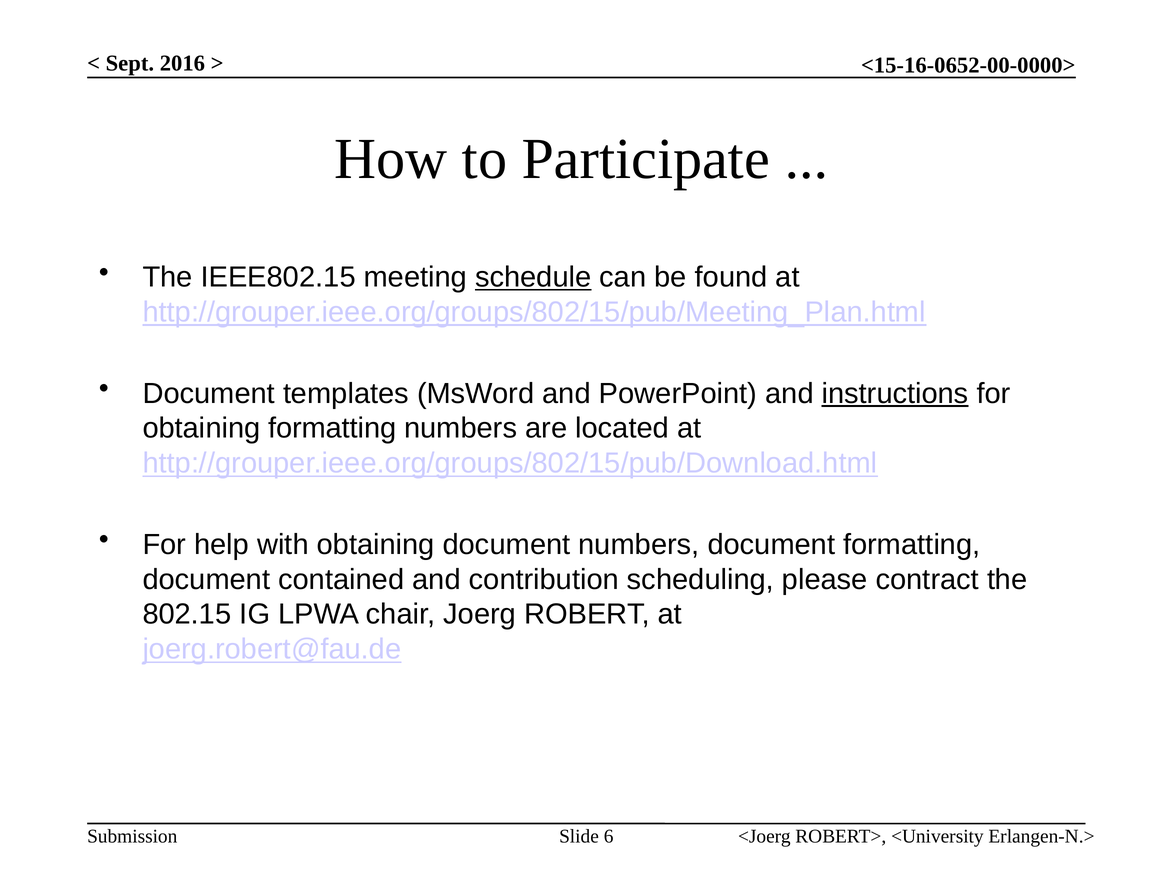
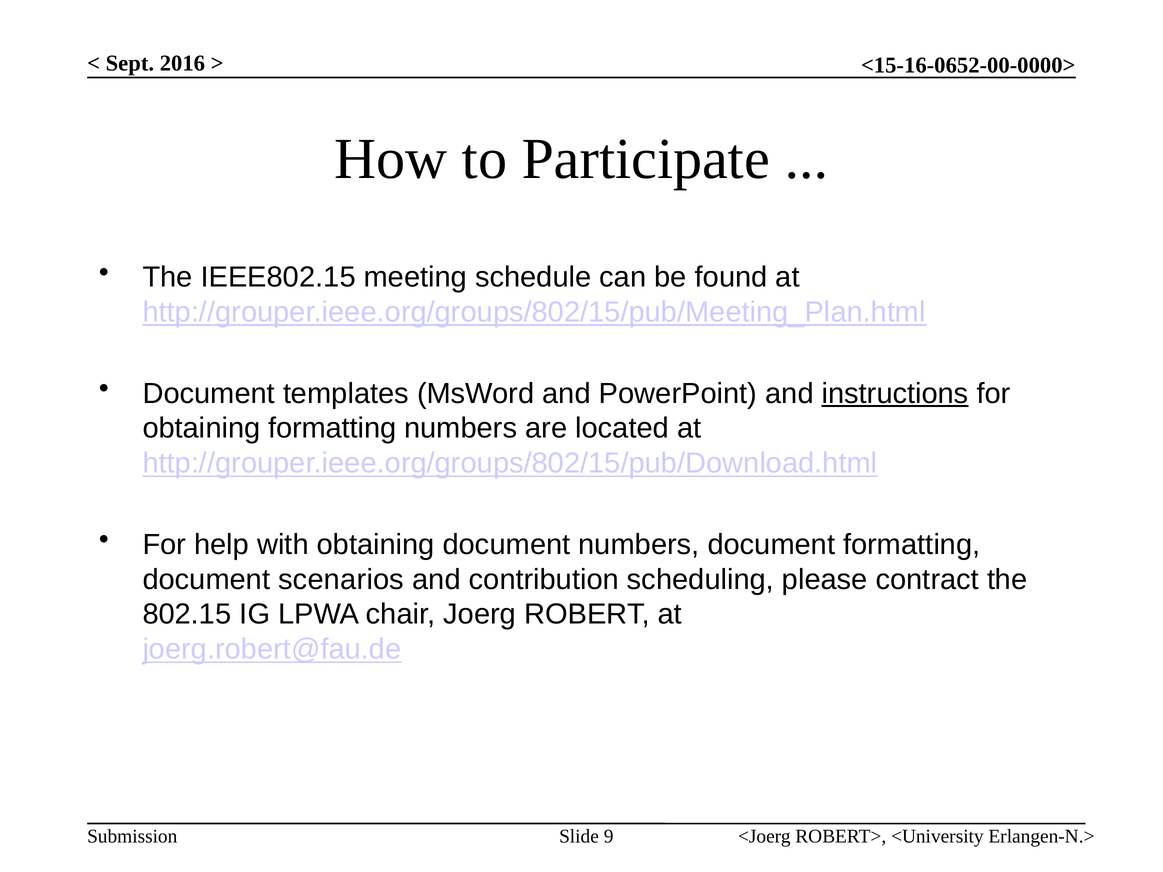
schedule underline: present -> none (533, 277)
contained: contained -> scenarios (341, 580)
6: 6 -> 9 (609, 837)
